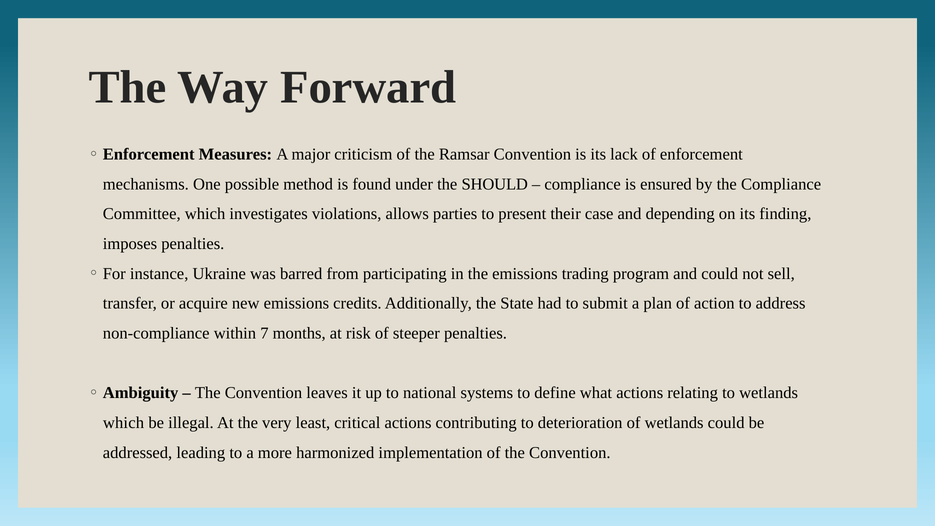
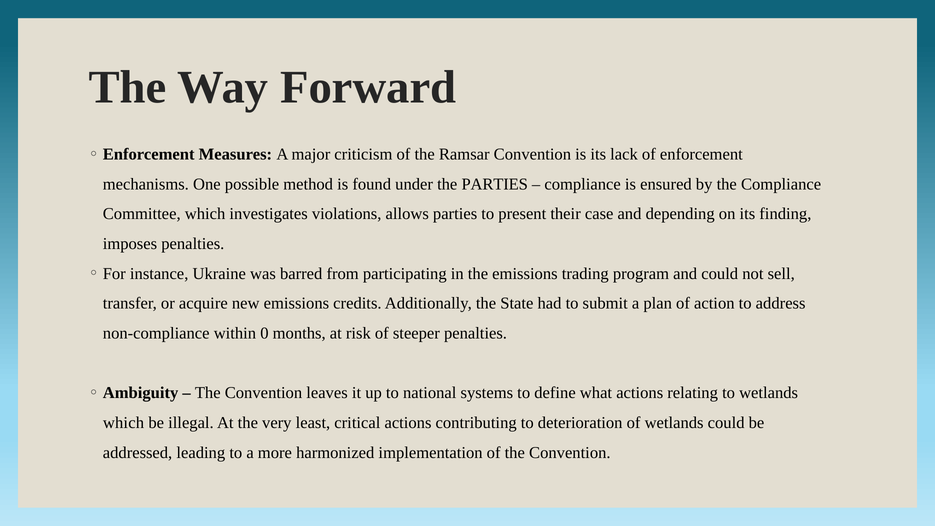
the SHOULD: SHOULD -> PARTIES (495, 184)
7: 7 -> 0 (264, 333)
